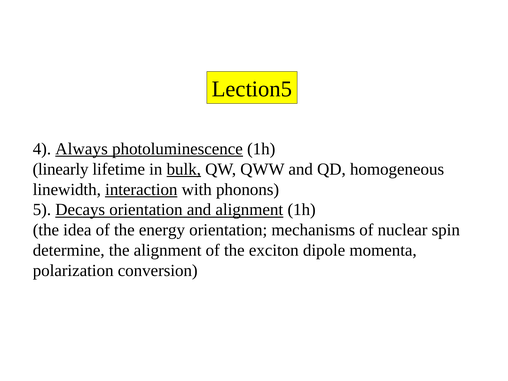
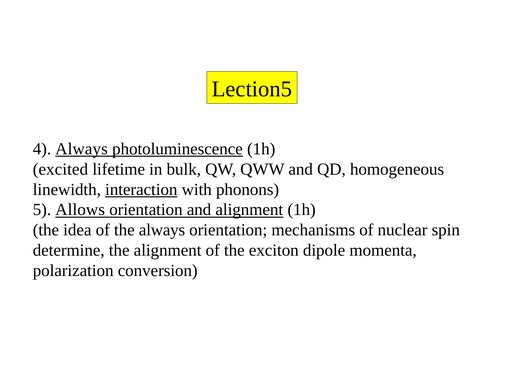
linearly: linearly -> excited (60, 169)
bulk underline: present -> none (184, 169)
Decays: Decays -> Allows (80, 210)
the energy: energy -> always (162, 230)
